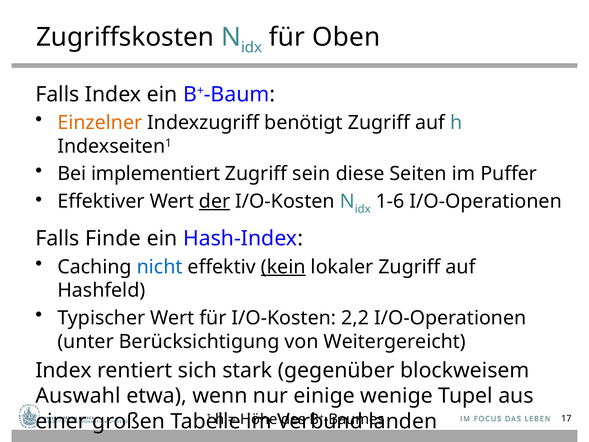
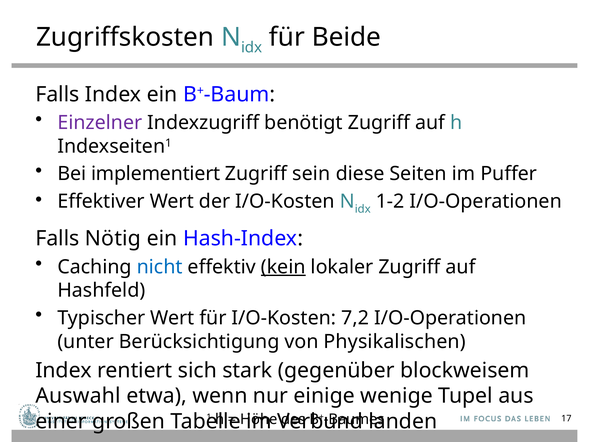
Oben: Oben -> Beide (346, 37)
Einzelner colour: orange -> purple (100, 123)
der underline: present -> none (215, 201)
1-6: 1-6 -> 1-2 (390, 201)
Finde: Finde -> Nötig (113, 238)
2,2: 2,2 -> 7,2 (355, 318)
Weitergereicht: Weitergereicht -> Physikalischen (395, 341)
